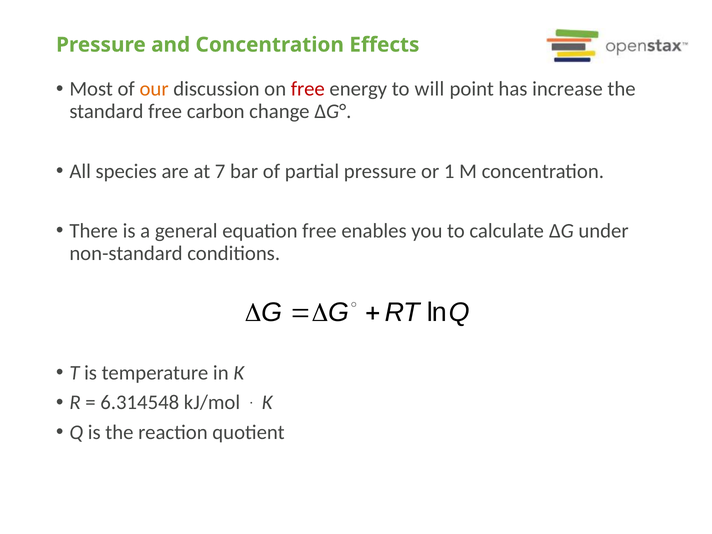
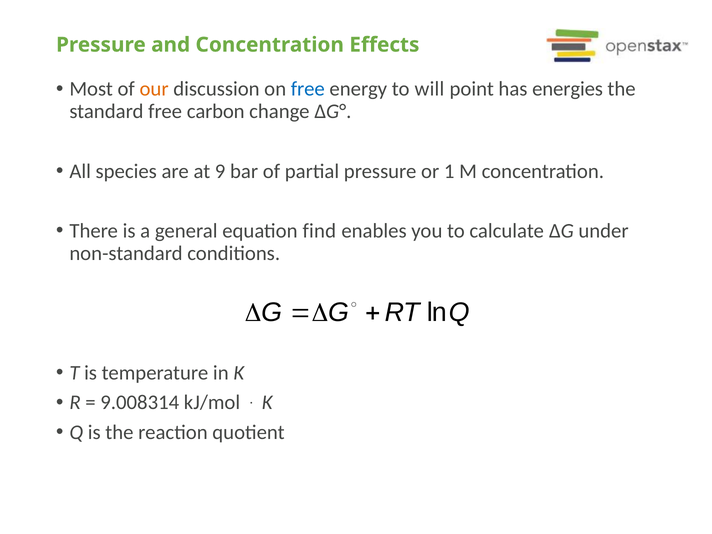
free colour: red -> blue (308, 89)
increase: increase -> energies (568, 89)
7: 7 -> 9 (220, 171)
equation free: free -> find (319, 231)
6.314548: 6.314548 -> 9.008314 (140, 403)
